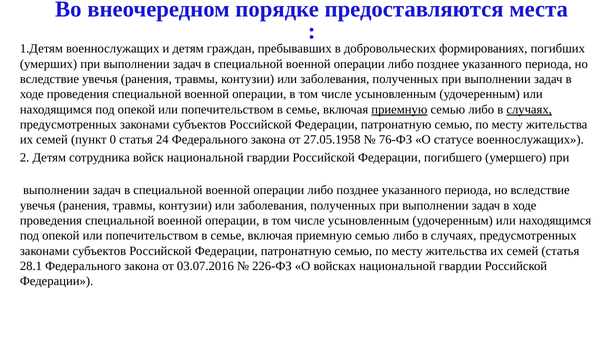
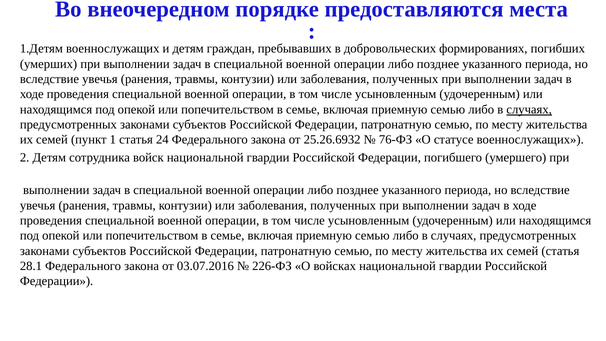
приемную underline: present -> none (399, 109)
0: 0 -> 1 (113, 140)
27.05.1958: 27.05.1958 -> 25.26.6932 (332, 140)
